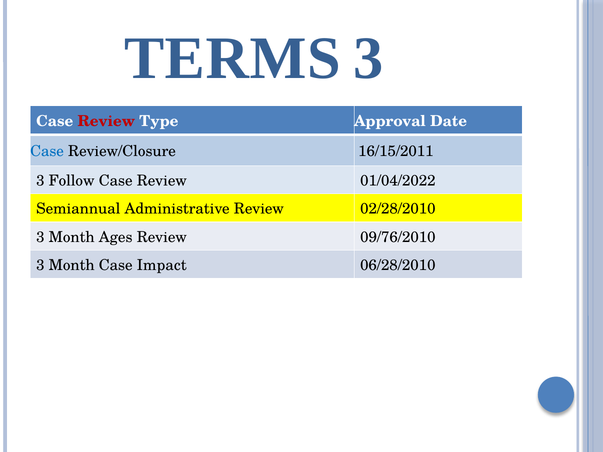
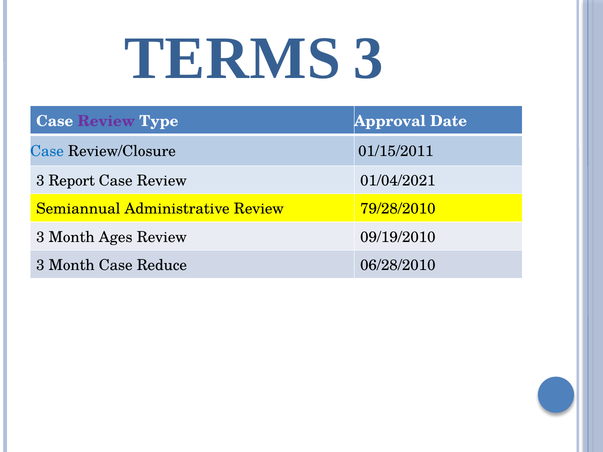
Review colour: red -> purple (106, 121)
16/15/2011: 16/15/2011 -> 01/15/2011 (396, 151)
Follow: Follow -> Report (72, 181)
01/04/2022: 01/04/2022 -> 01/04/2021 (398, 181)
02/28/2010: 02/28/2010 -> 79/28/2010 (398, 209)
09/76/2010: 09/76/2010 -> 09/19/2010 (398, 237)
Impact: Impact -> Reduce (162, 265)
